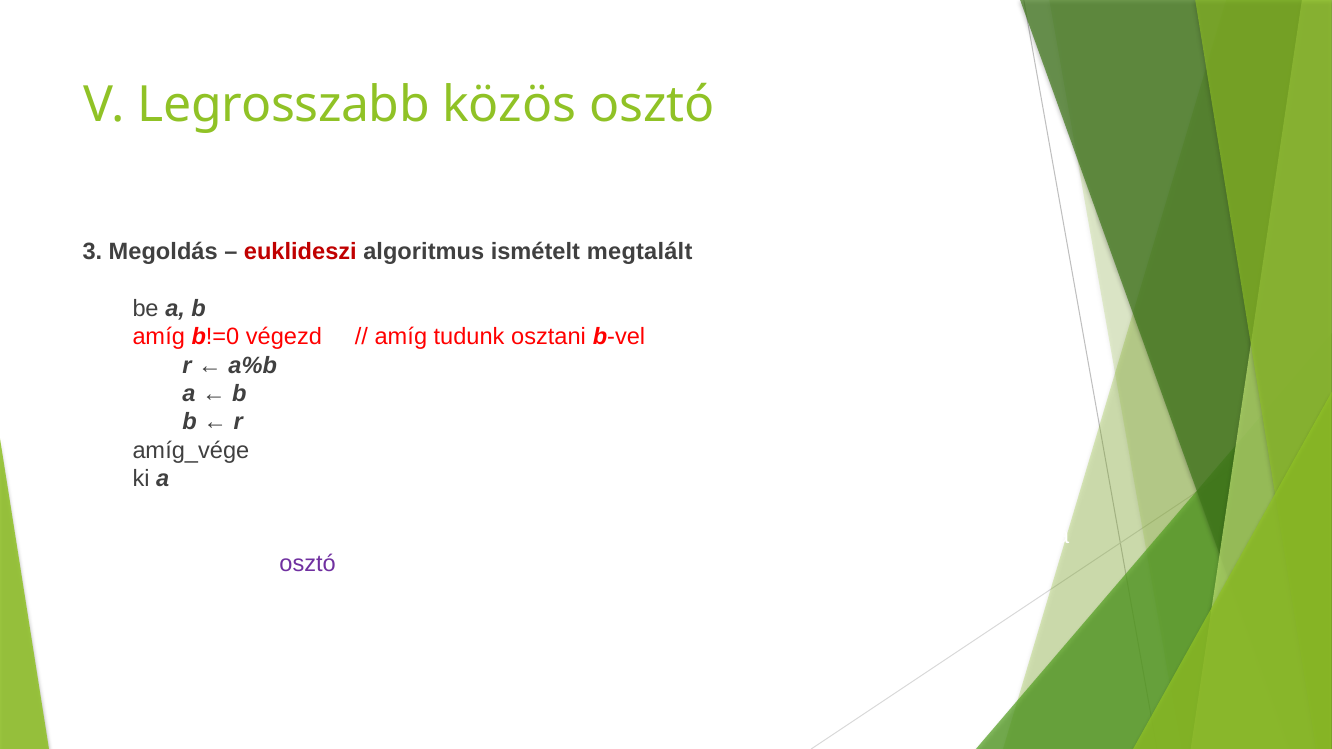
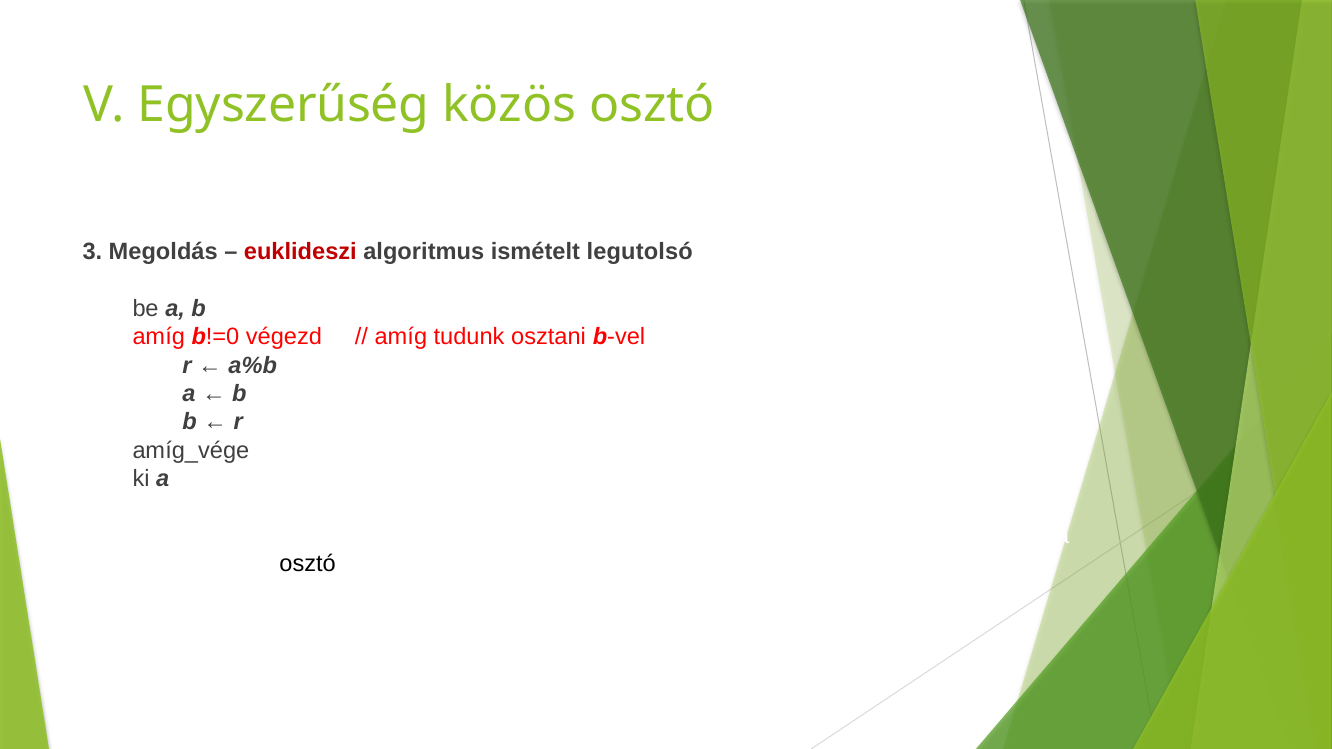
V Legrosszabb: Legrosszabb -> Egyszerűség (284, 105)
megtalált: megtalált -> legutolsó (640, 252)
osztó colour: purple -> black (308, 564)
